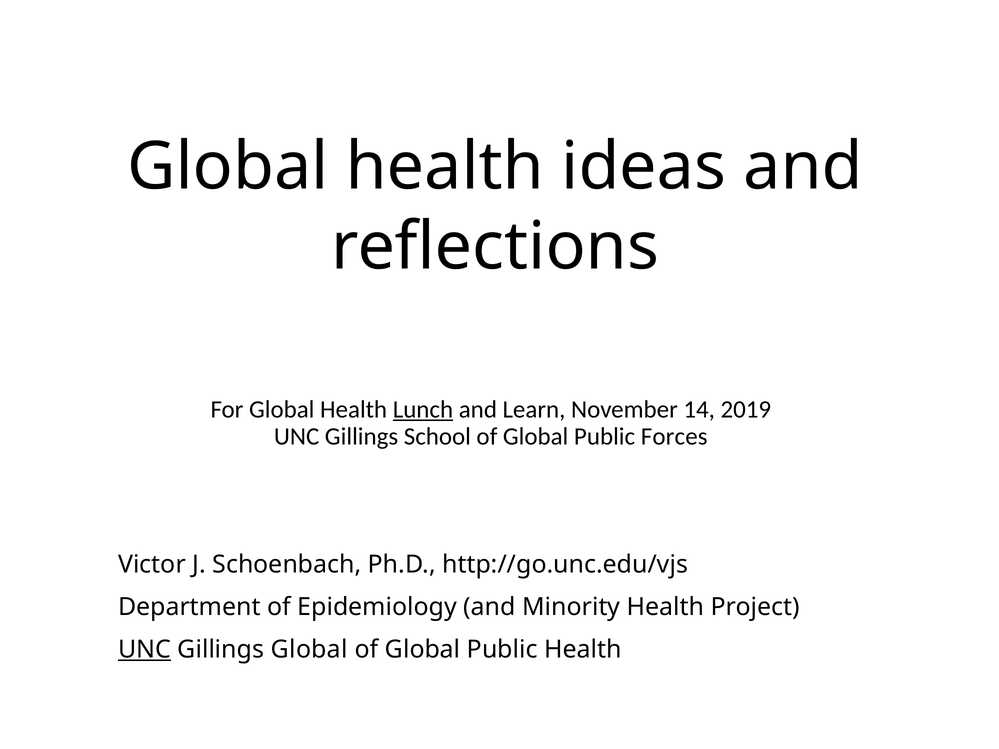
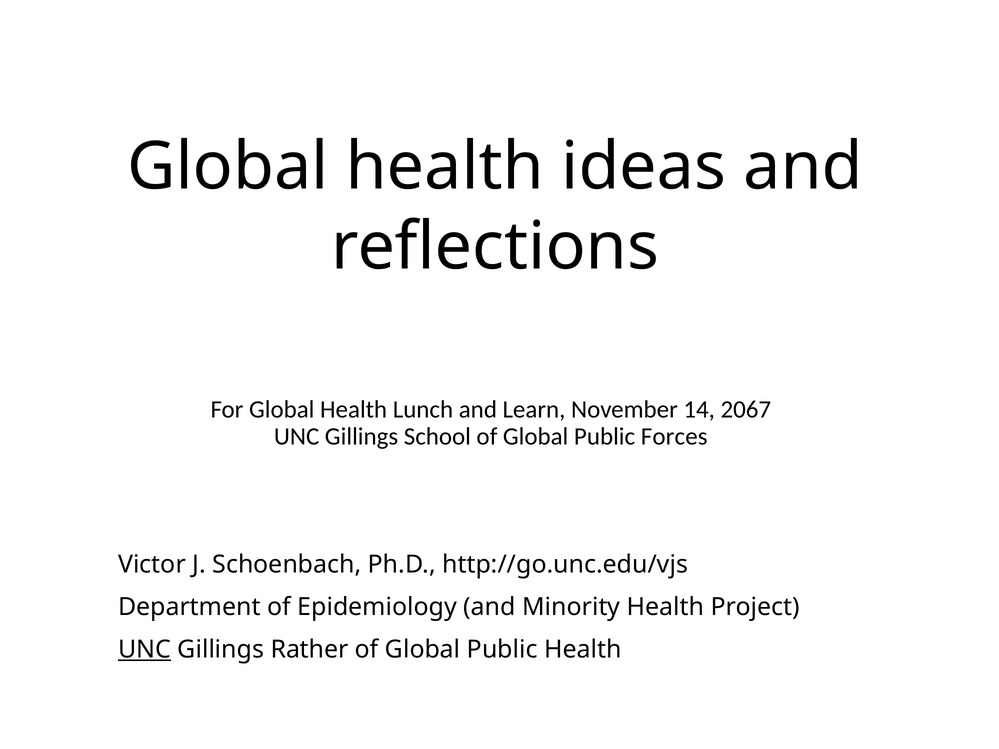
Lunch underline: present -> none (423, 410)
2019: 2019 -> 2067 (746, 410)
Gillings Global: Global -> Rather (309, 650)
